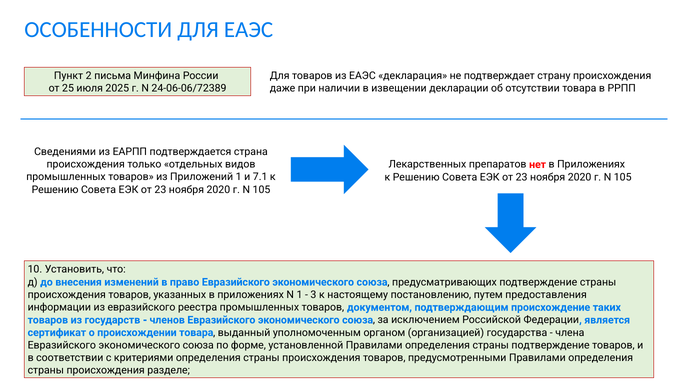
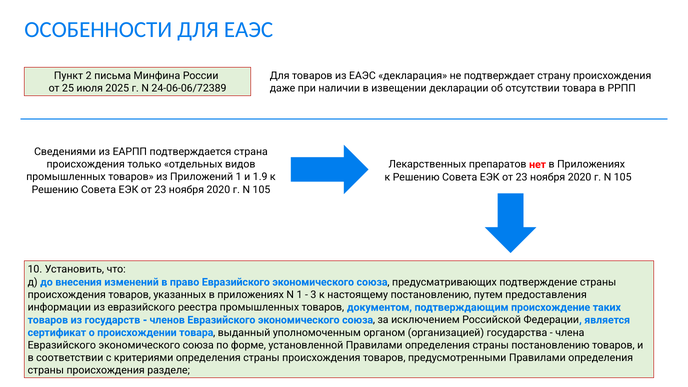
7.1: 7.1 -> 1.9 (260, 177)
страны подтверждение: подтверждение -> постановлению (551, 345)
